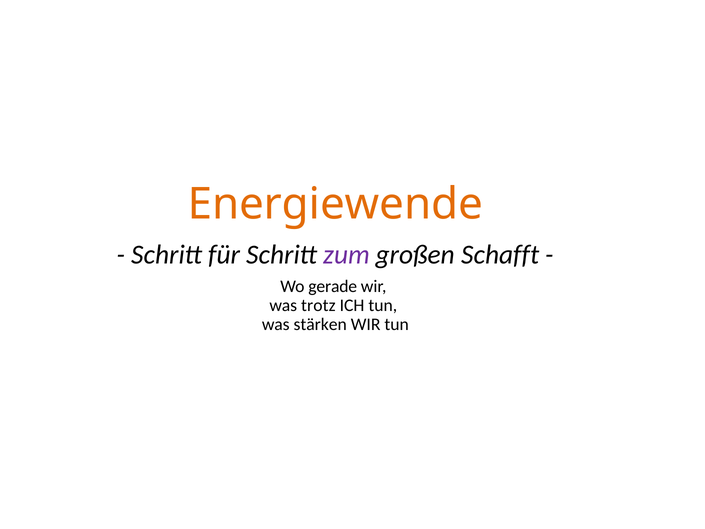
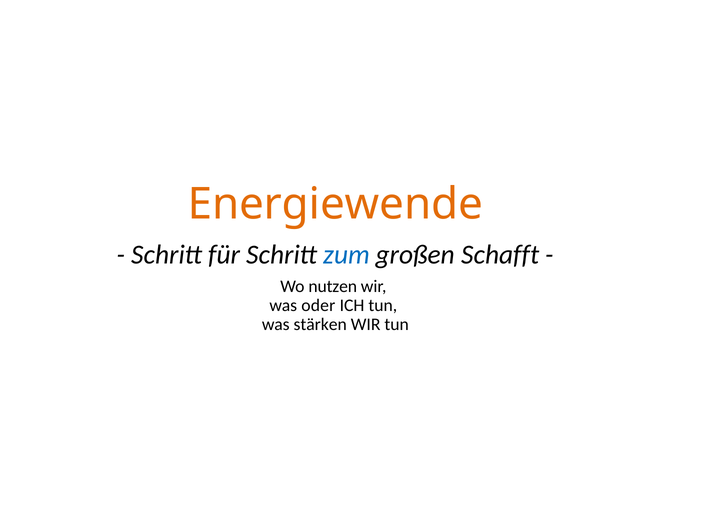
zum colour: purple -> blue (347, 255)
gerade: gerade -> nutzen (333, 286)
trotz: trotz -> oder (318, 305)
